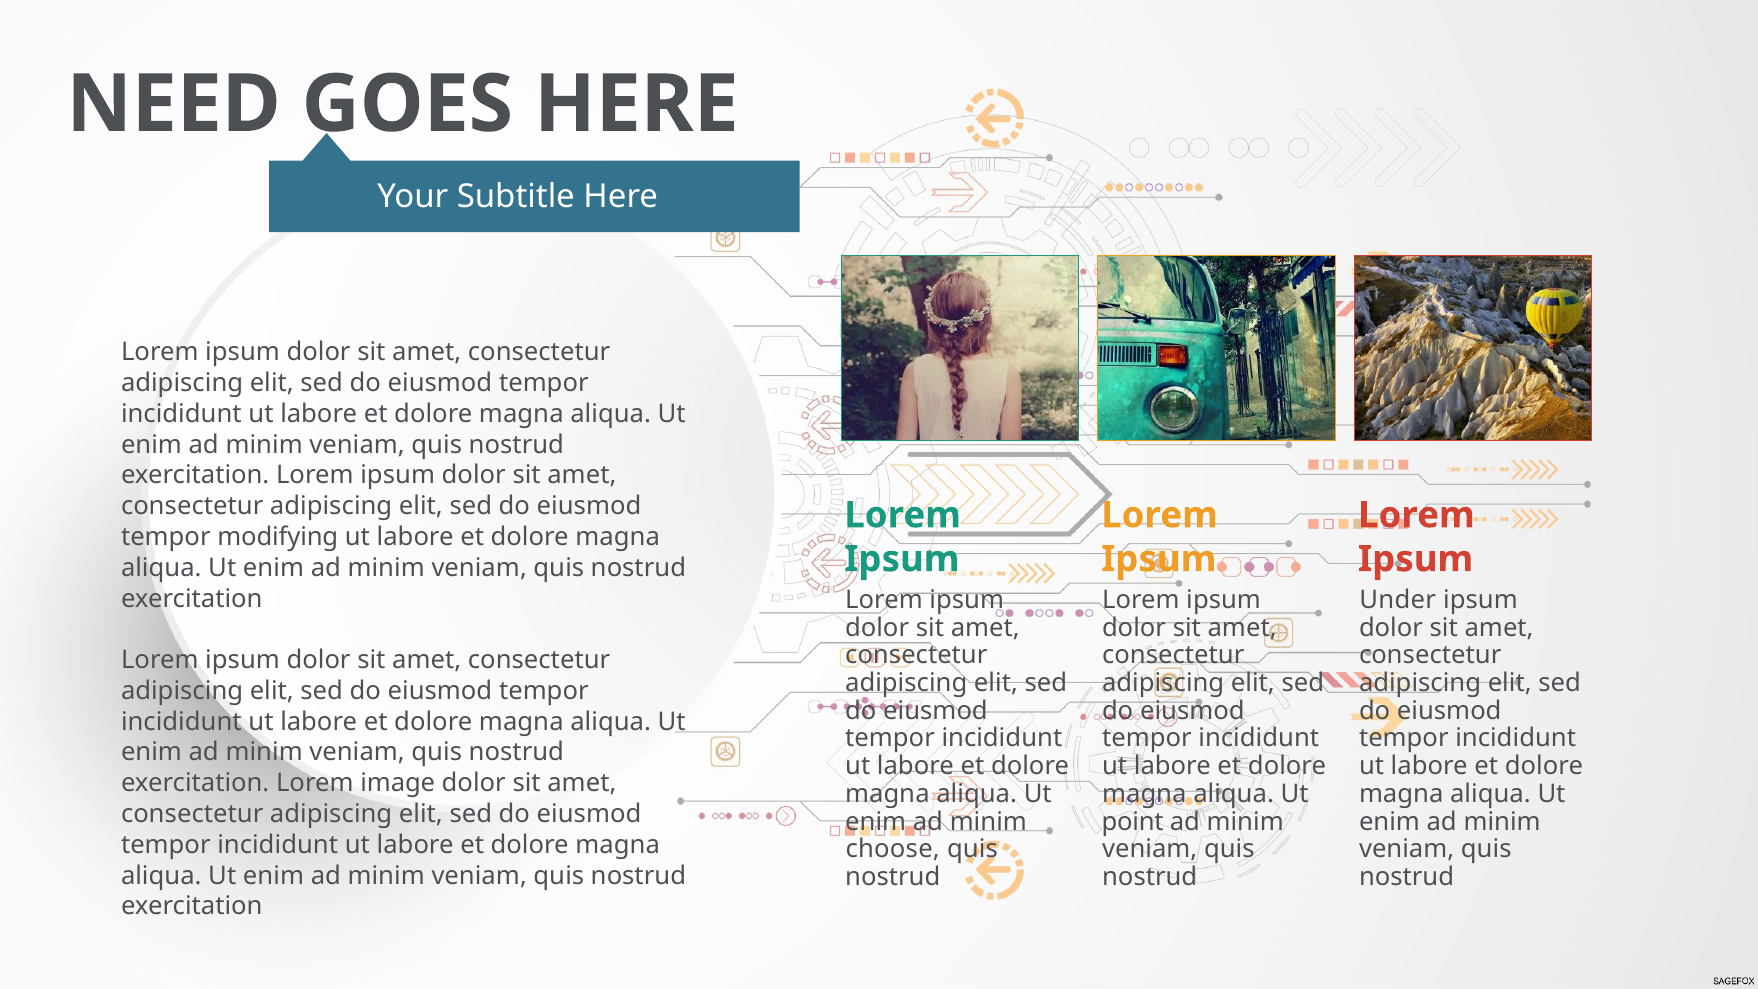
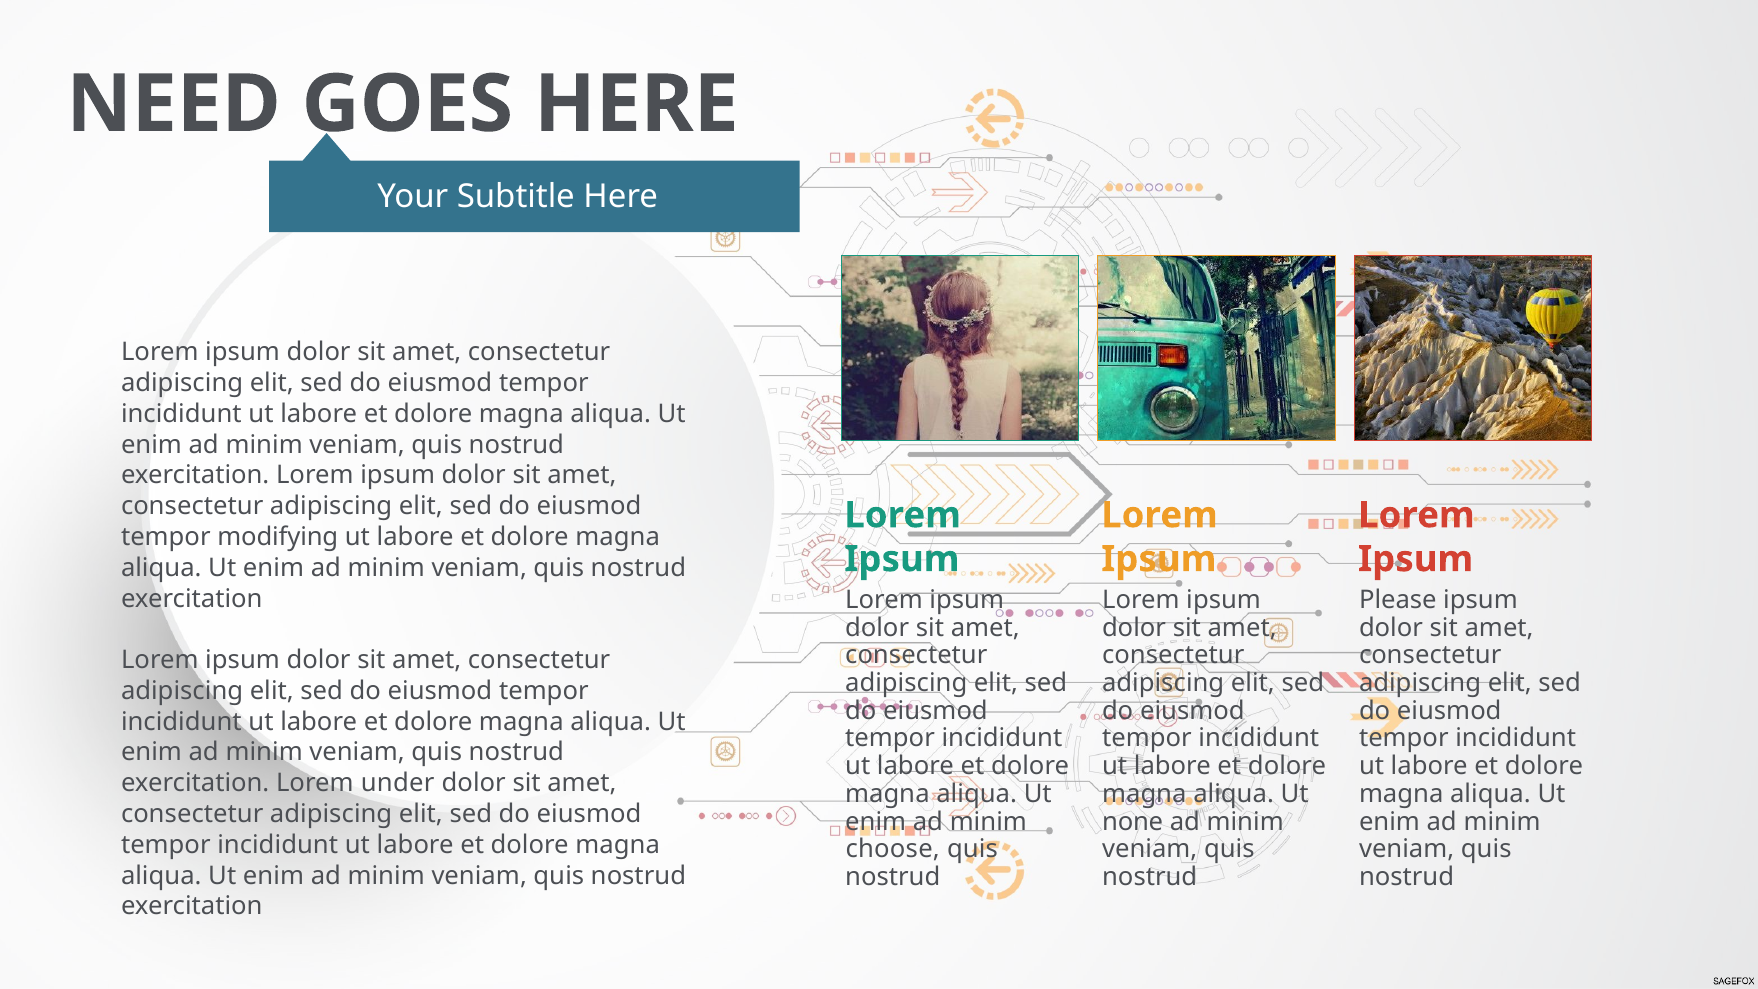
Under: Under -> Please (1398, 600)
image: image -> under (398, 783)
point: point -> none (1133, 822)
